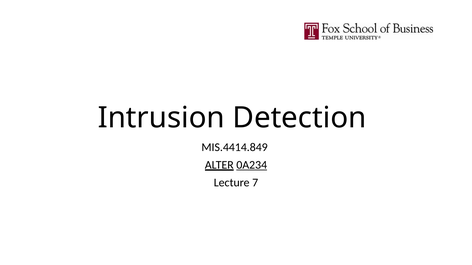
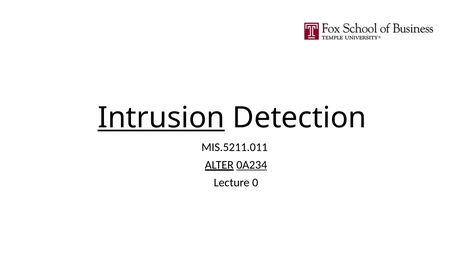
Intrusion underline: none -> present (161, 118)
MIS.4414.849: MIS.4414.849 -> MIS.5211.011 (235, 148)
7: 7 -> 0 (255, 183)
